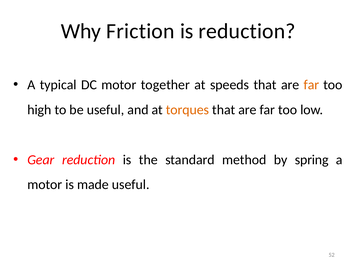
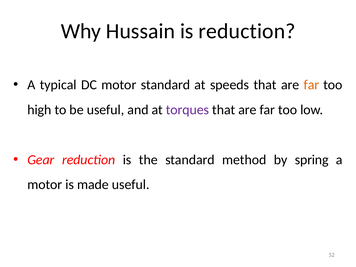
Friction: Friction -> Hussain (140, 31)
motor together: together -> standard (165, 85)
torques colour: orange -> purple (188, 110)
